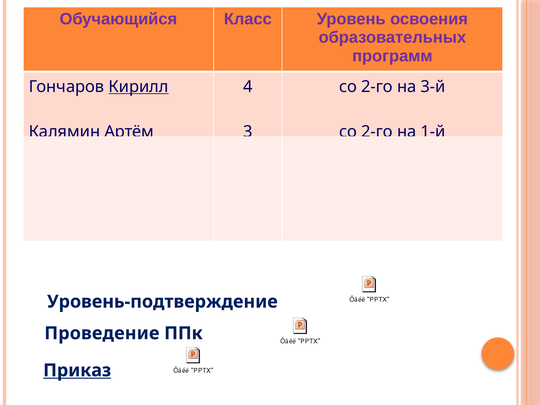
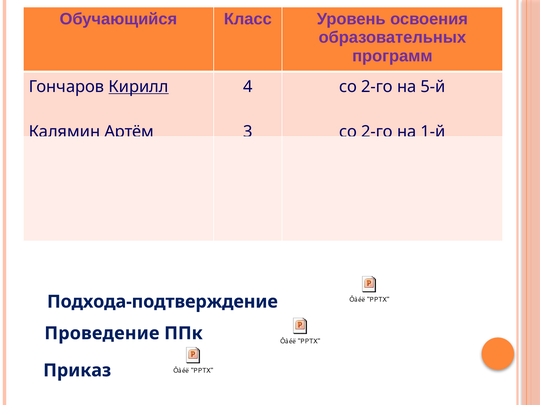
3-й: 3-й -> 5-й (433, 87)
Уровень-подтверждение: Уровень-подтверждение -> Подхода-подтверждение (162, 302)
Приказ underline: present -> none (77, 370)
